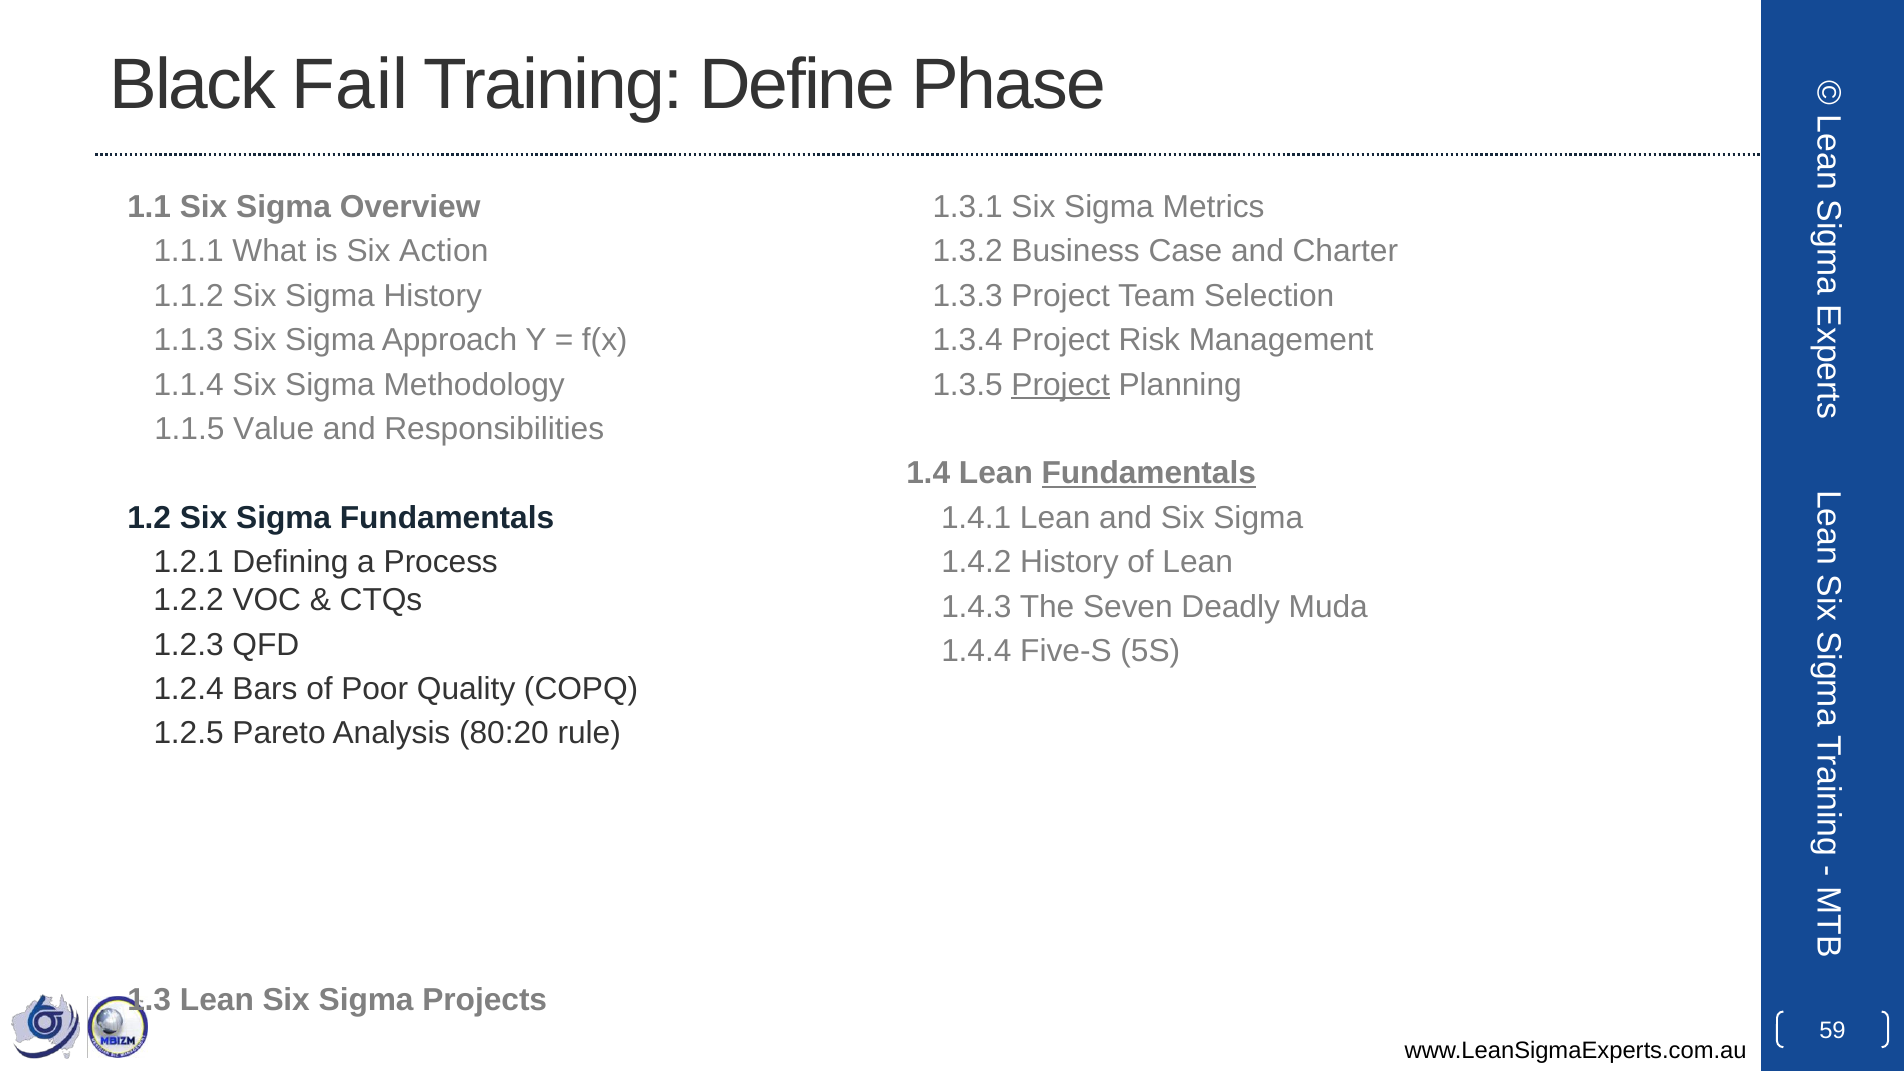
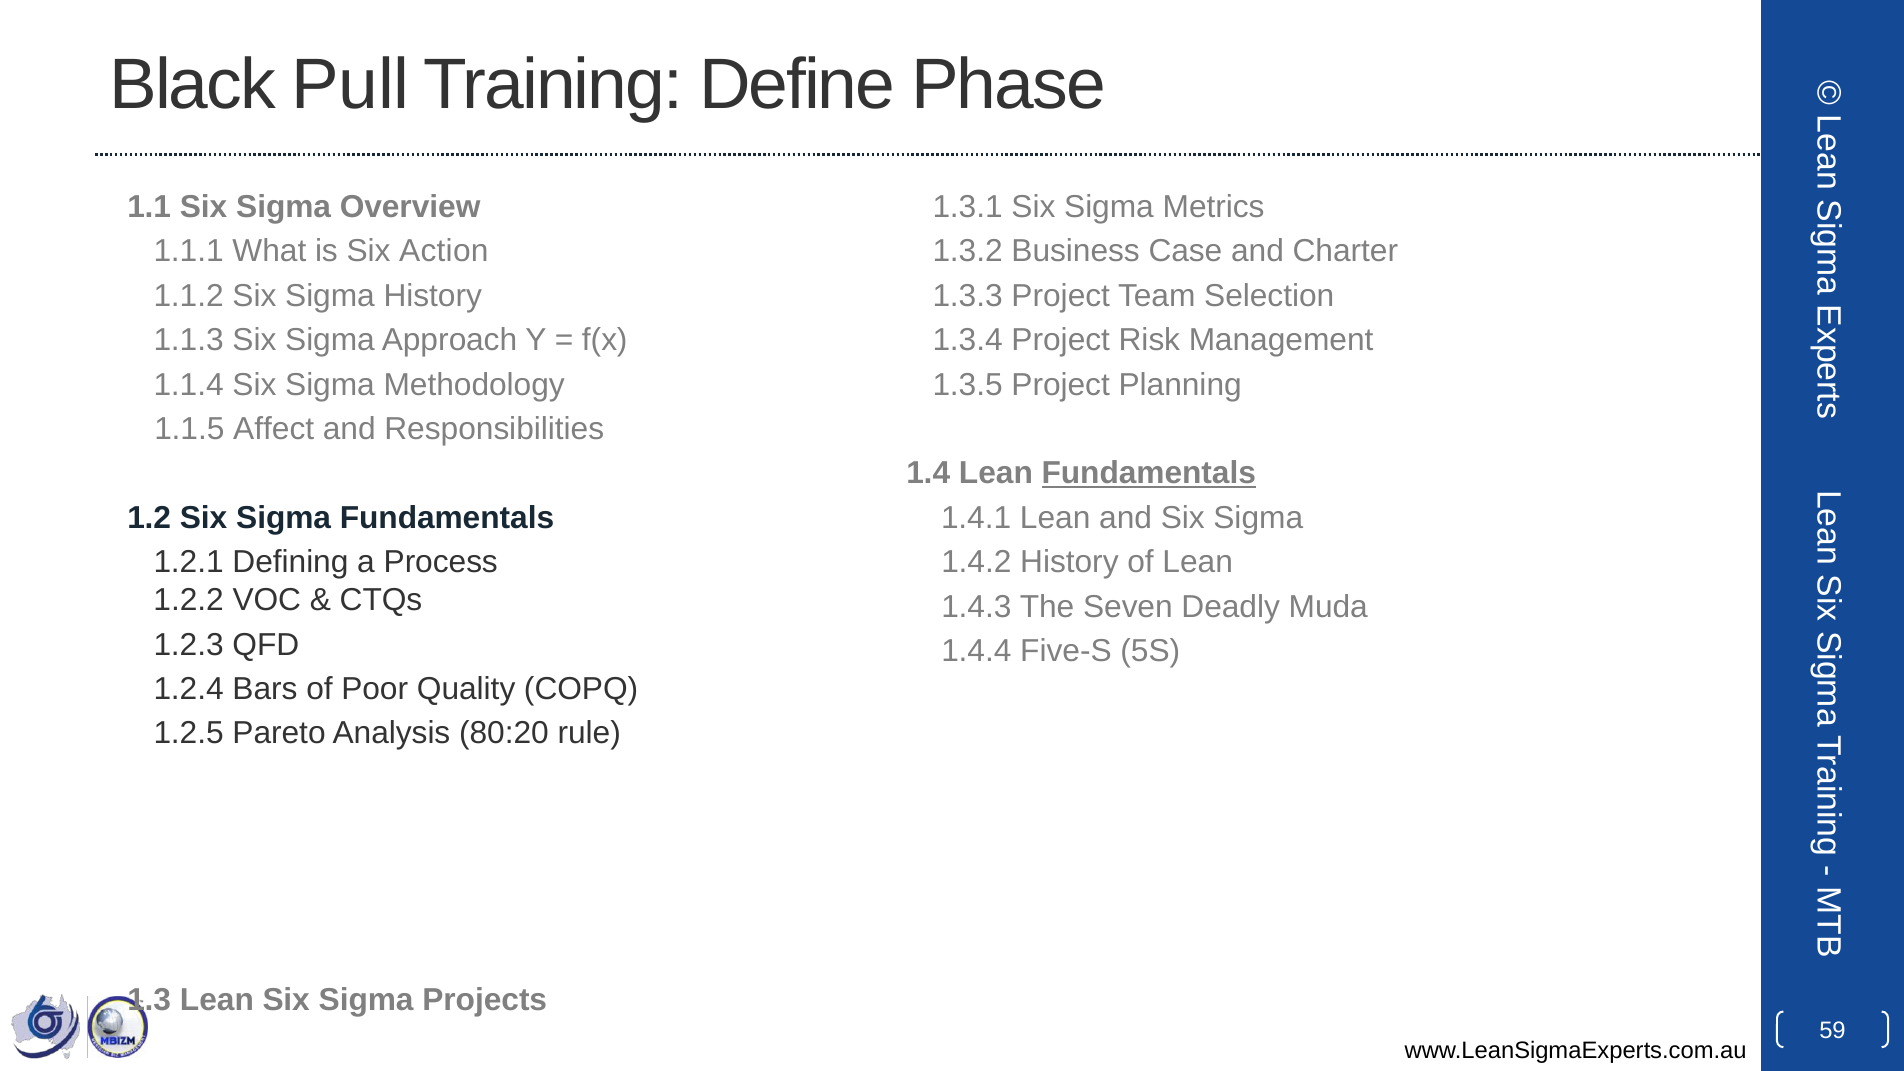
Fail: Fail -> Pull (351, 85)
Project underline: present -> none (1061, 385)
Value: Value -> Affect (274, 429)
